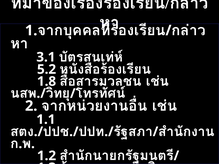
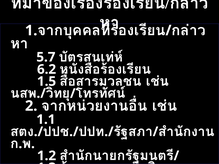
3.1: 3.1 -> 5.7 (46, 57)
5.2: 5.2 -> 6.2 (47, 69)
1.8: 1.8 -> 1.5 (47, 82)
